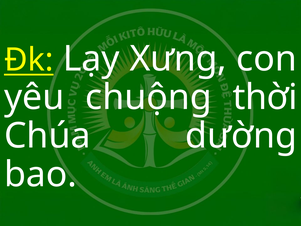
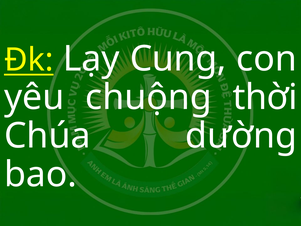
Xưng: Xưng -> Cung (178, 59)
